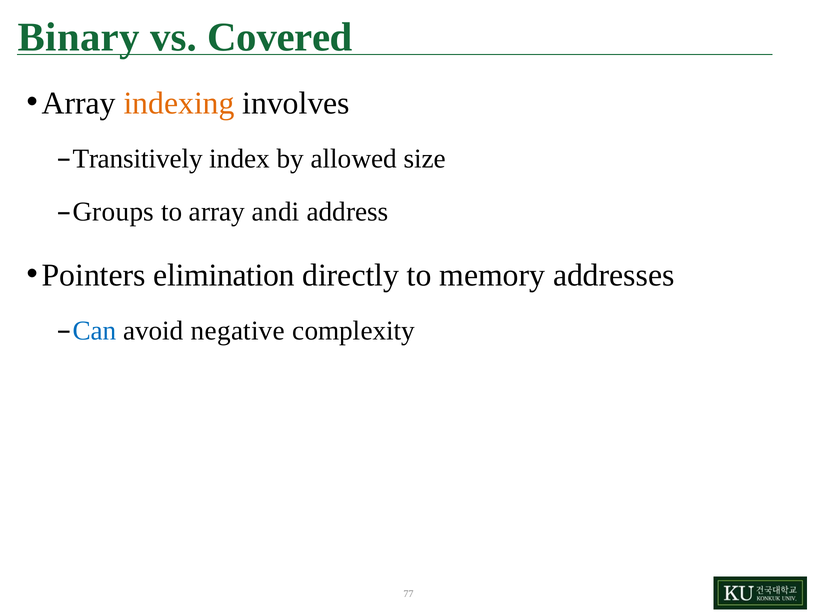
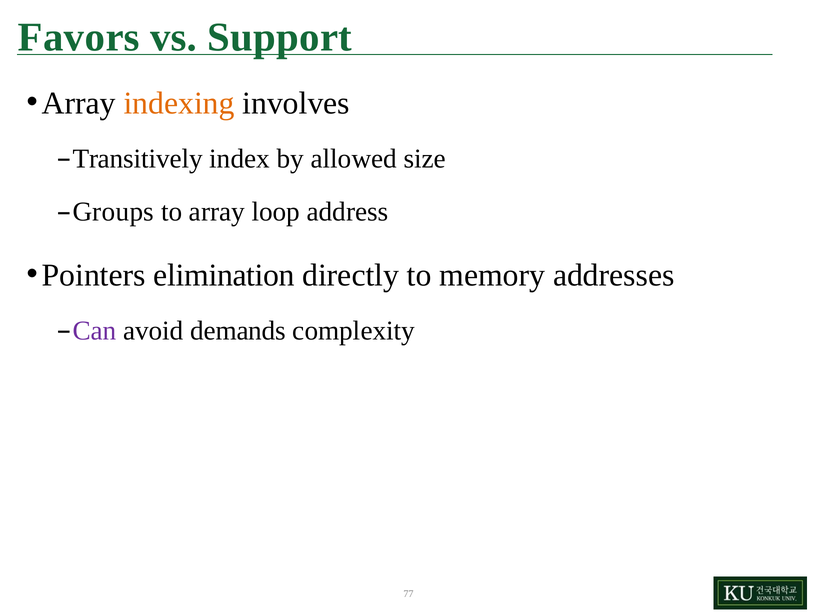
Binary: Binary -> Favors (79, 37)
Covered: Covered -> Support (280, 37)
andi: andi -> loop (276, 212)
Can colour: blue -> purple (94, 331)
negative: negative -> demands (238, 331)
